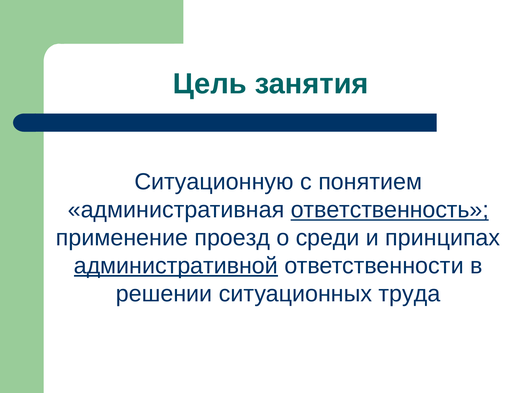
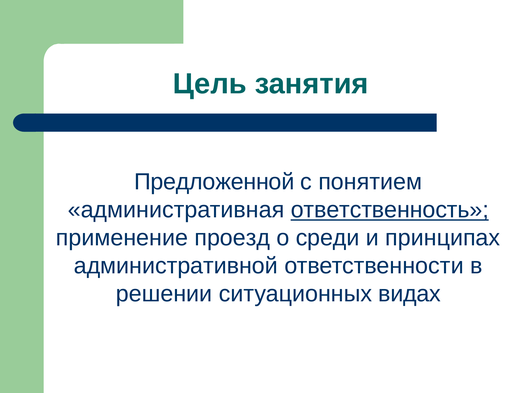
Ситуационную: Ситуационную -> Предложенной (214, 182)
административной underline: present -> none (176, 266)
труда: труда -> видах (410, 294)
